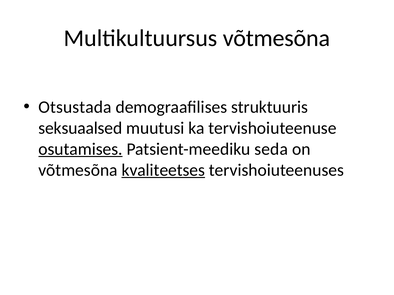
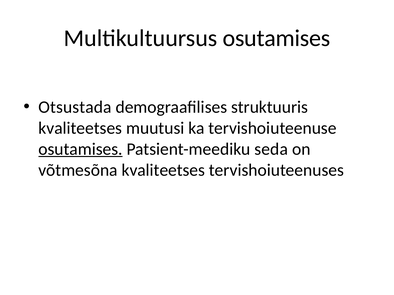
Multikultuursus võtmesõna: võtmesõna -> osutamises (276, 38)
seksuaalsed: seksuaalsed -> kvaliteetses (80, 128)
kvaliteetses underline: present -> none (163, 170)
